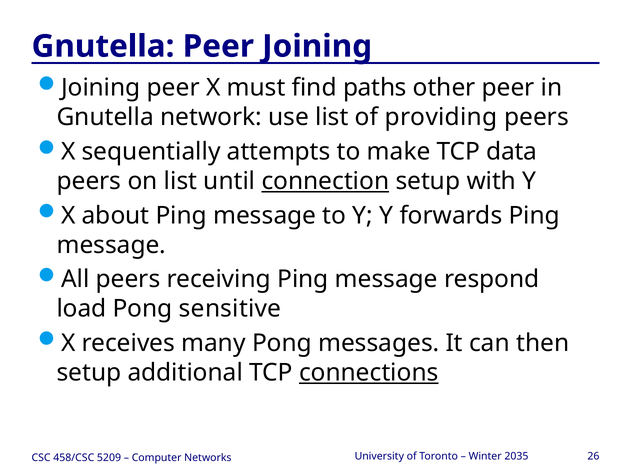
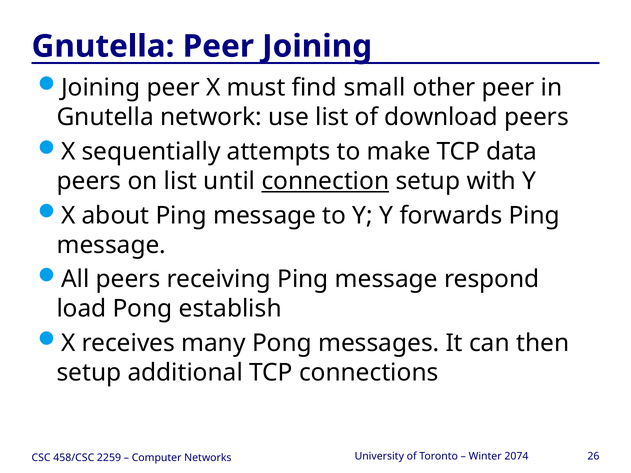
paths: paths -> small (375, 88)
providing: providing -> download (441, 117)
sensitive: sensitive -> establish (230, 309)
connections underline: present -> none (369, 373)
2035: 2035 -> 2074 (516, 457)
5209: 5209 -> 2259 (109, 458)
